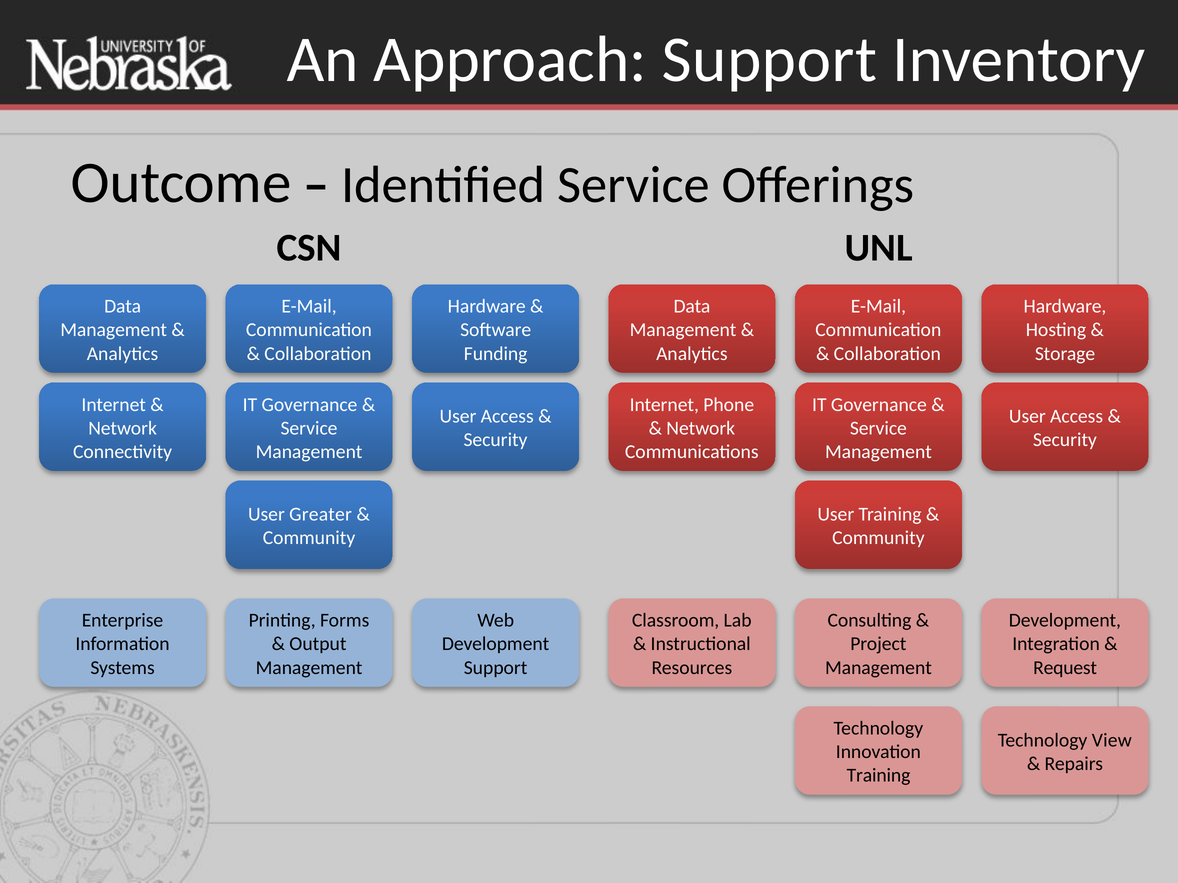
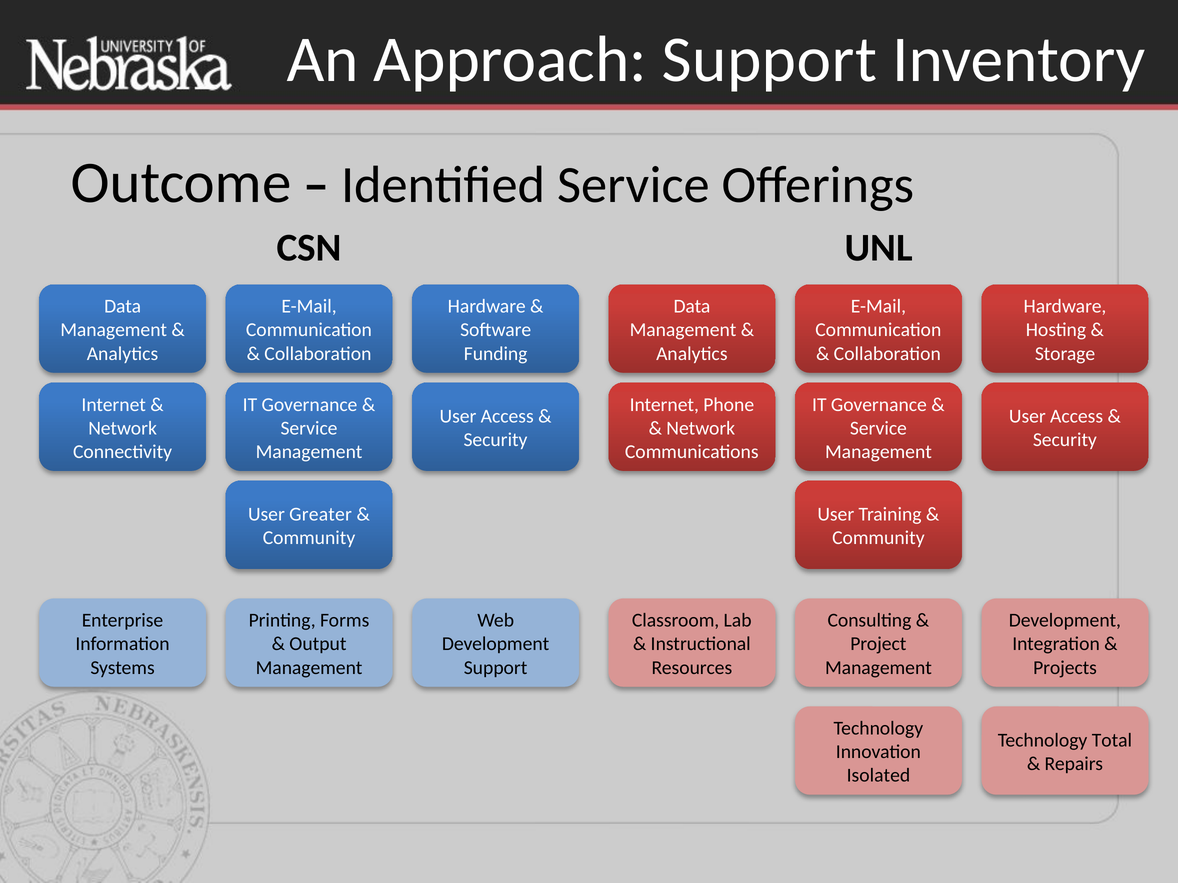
Request: Request -> Projects (1065, 668)
View: View -> Total (1112, 741)
Training: Training -> Isolated (878, 776)
